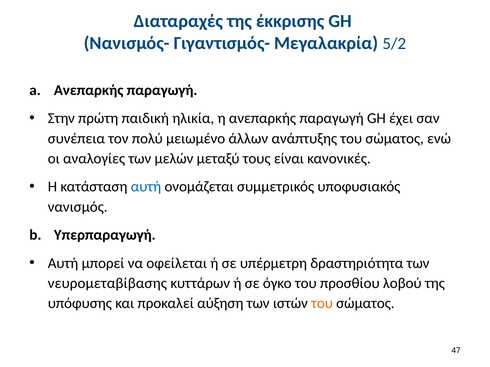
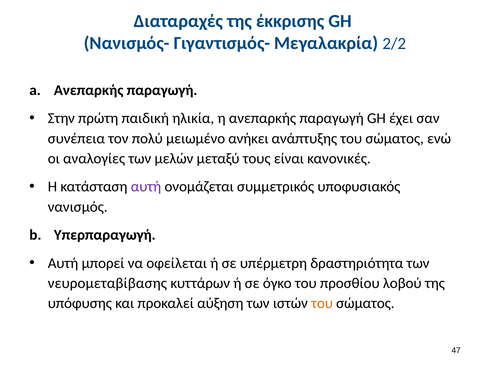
5/2: 5/2 -> 2/2 (394, 44)
άλλων: άλλων -> ανήκει (248, 139)
αυτή colour: blue -> purple (146, 187)
